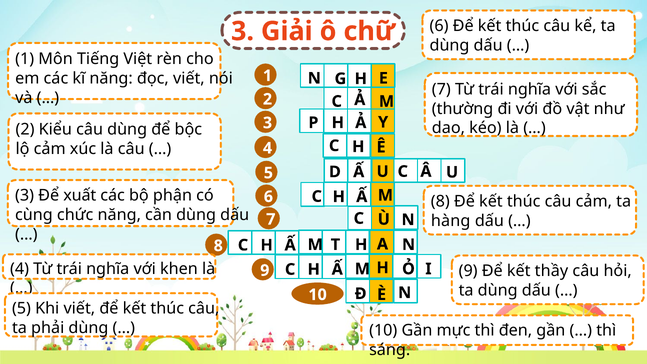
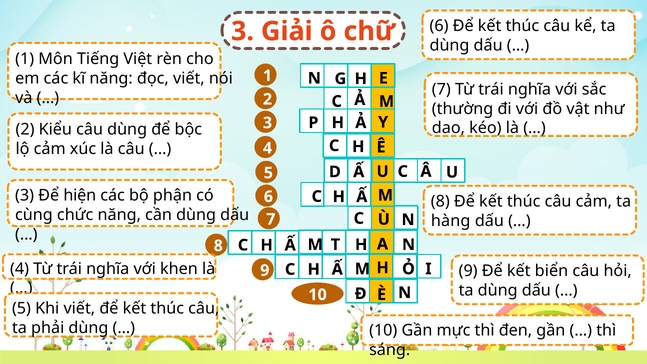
xuất: xuất -> hiện (80, 195)
thầy: thầy -> biển (551, 271)
